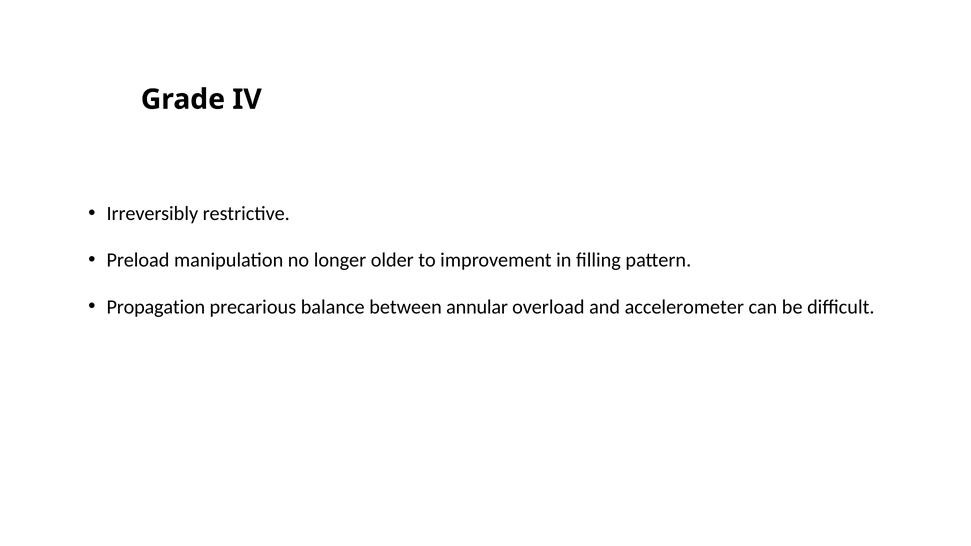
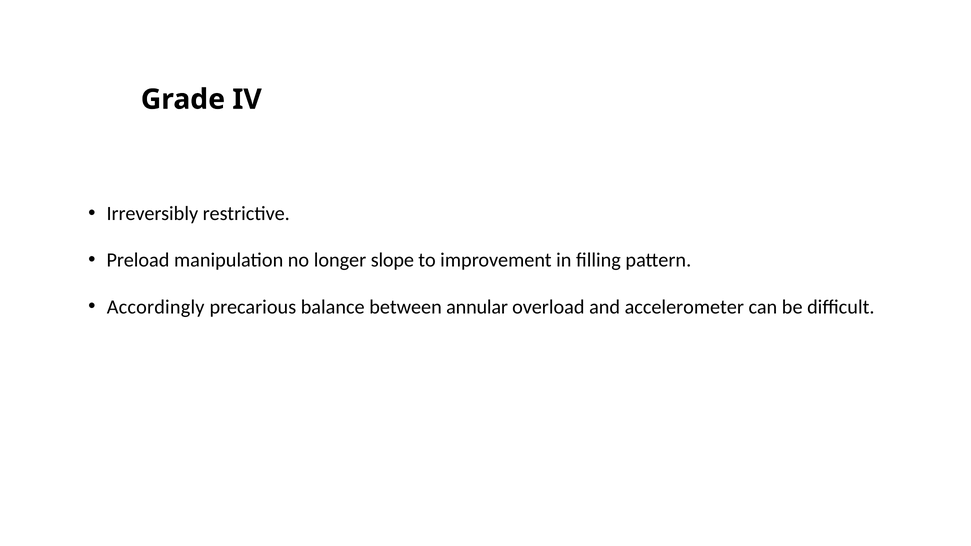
older: older -> slope (392, 260)
Propagation: Propagation -> Accordingly (156, 307)
